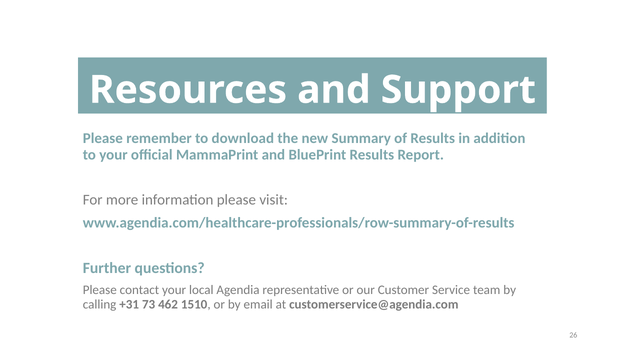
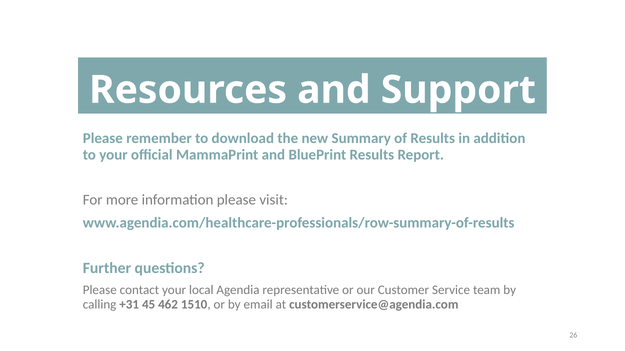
73: 73 -> 45 (149, 305)
